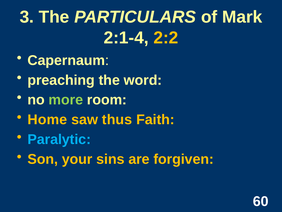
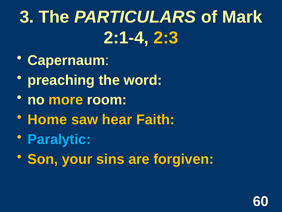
2:2: 2:2 -> 2:3 (166, 38)
more colour: light green -> yellow (66, 100)
thus: thus -> hear (117, 119)
